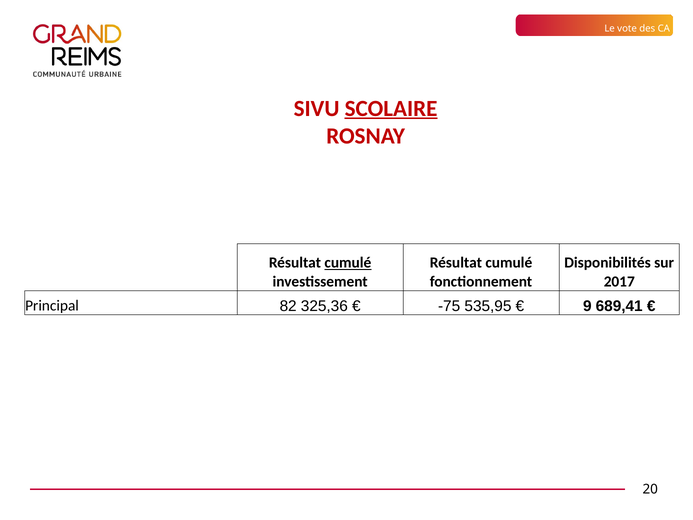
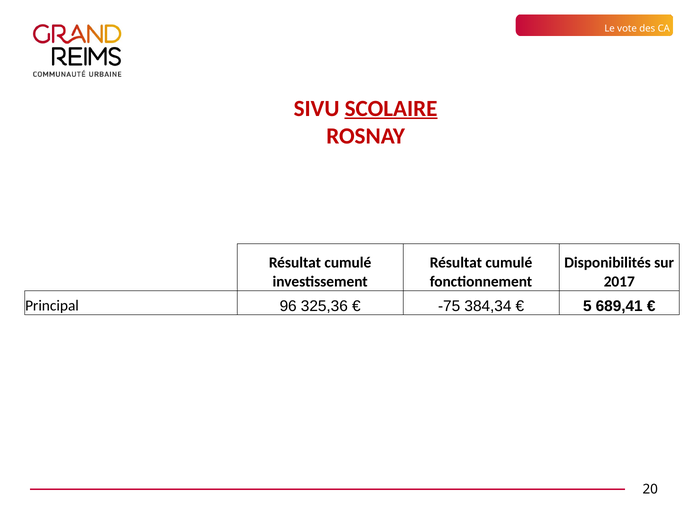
cumulé underline: present -> none (348, 263)
82: 82 -> 96 (288, 306)
535,95: 535,95 -> 384,34 (488, 306)
9: 9 -> 5 (587, 306)
